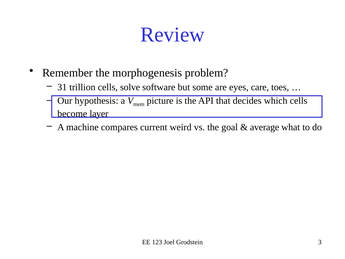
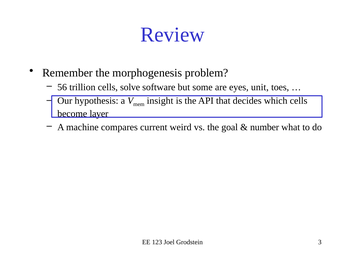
31: 31 -> 56 (62, 87)
care: care -> unit (260, 87)
picture: picture -> insight (160, 101)
average: average -> number (265, 127)
